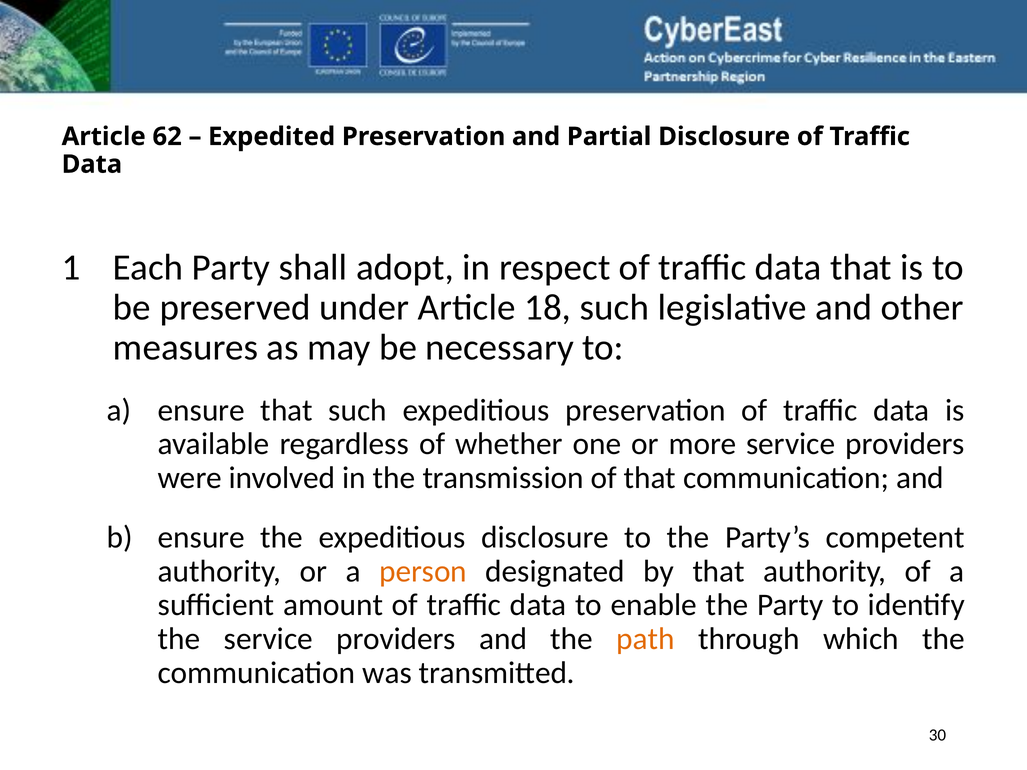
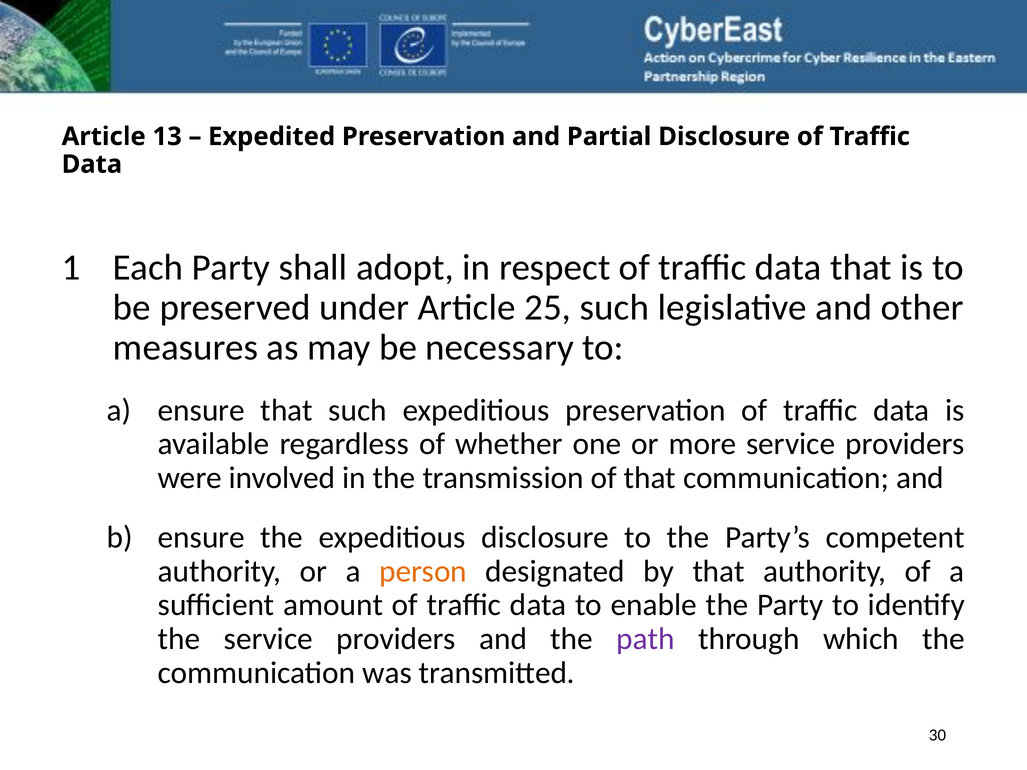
62: 62 -> 13 (167, 137)
18: 18 -> 25 (548, 308)
path colour: orange -> purple (646, 639)
